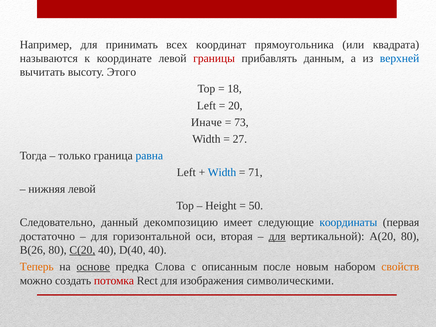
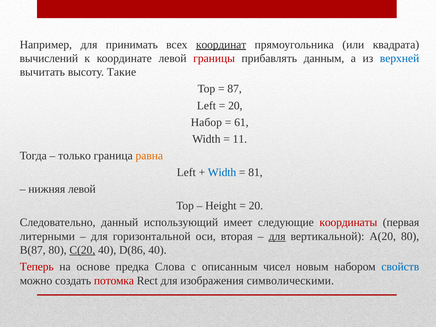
координат underline: none -> present (221, 45)
называются: называются -> вычислений (49, 58)
Этого: Этого -> Такие (121, 72)
18: 18 -> 87 (235, 89)
Иначе: Иначе -> Набор (206, 122)
73: 73 -> 61 (241, 122)
27: 27 -> 11 (240, 139)
равна colour: blue -> orange (149, 156)
71: 71 -> 81 (255, 172)
50: 50 -> 20 (256, 206)
декомпозицию: декомпозицию -> использующий (181, 222)
координаты colour: blue -> red (348, 222)
достаточно: достаточно -> литерными (47, 236)
В(26: В(26 -> В(87 (33, 250)
D(40: D(40 -> D(86 (132, 250)
Теперь colour: orange -> red (37, 267)
основе underline: present -> none (93, 267)
после: после -> чисел (277, 267)
свойств colour: orange -> blue (400, 267)
